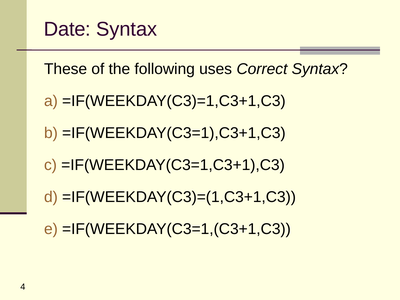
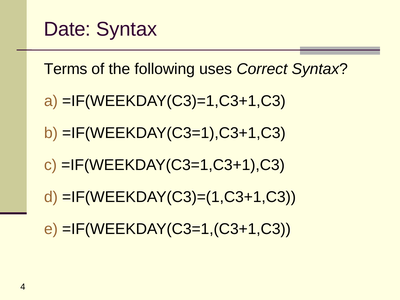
These: These -> Terms (66, 69)
